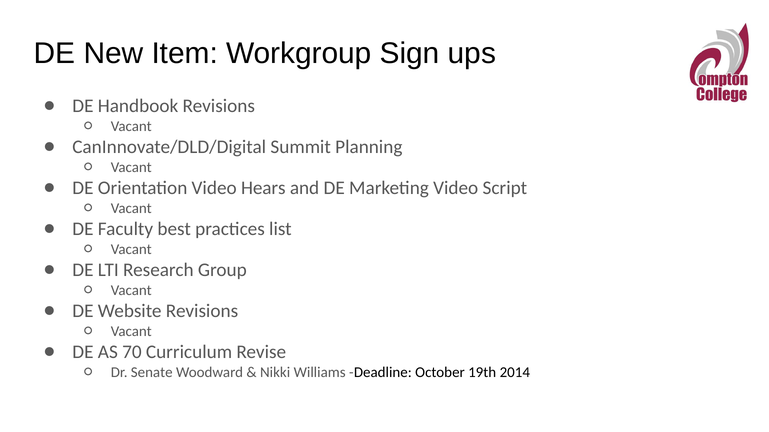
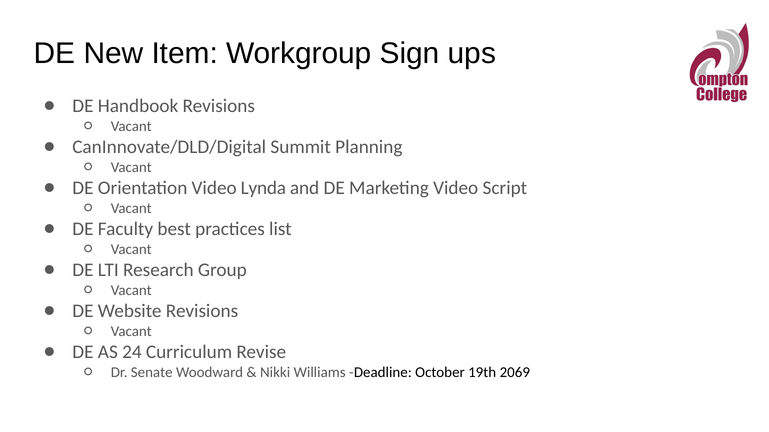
Hears: Hears -> Lynda (263, 188)
70: 70 -> 24 (132, 352)
2014: 2014 -> 2069 (515, 373)
